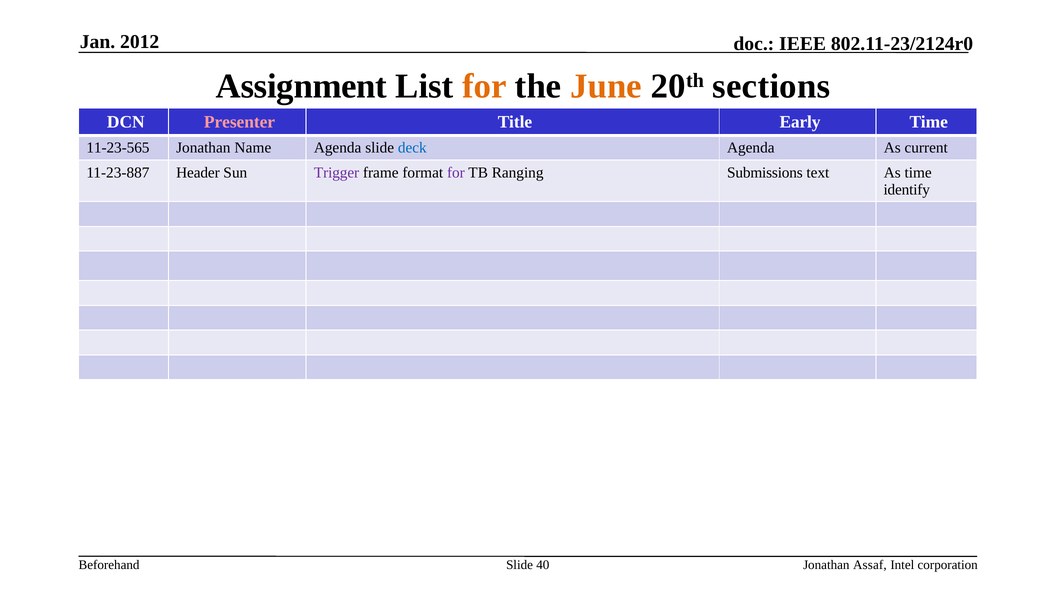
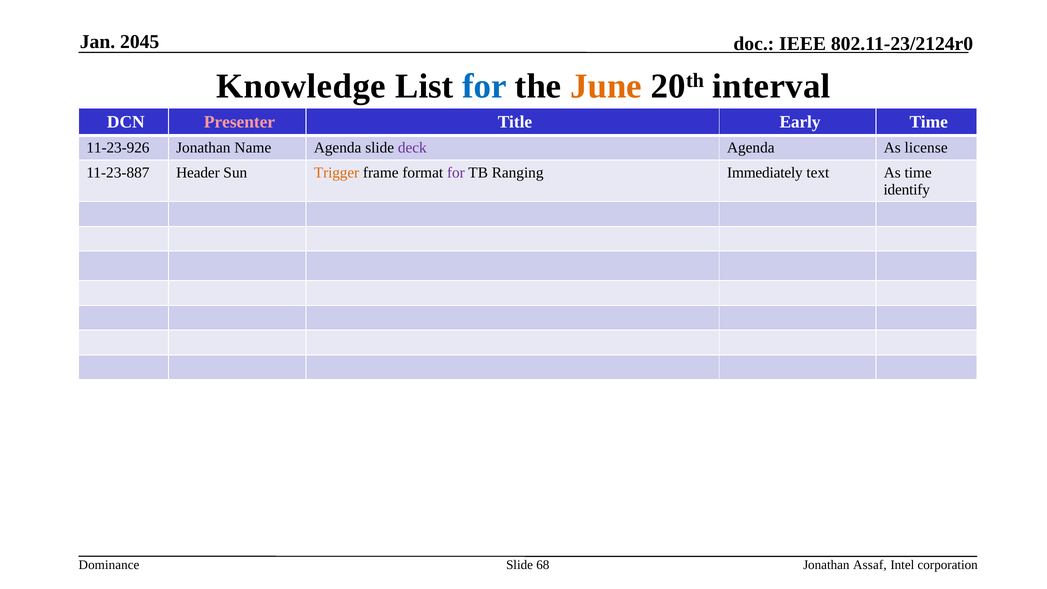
2012: 2012 -> 2045 (140, 42)
Assignment: Assignment -> Knowledge (301, 86)
for colour: orange -> blue (485, 86)
sections: sections -> interval (771, 86)
11-23-565: 11-23-565 -> 11-23-926 (118, 148)
deck colour: blue -> purple (412, 148)
current: current -> license (926, 148)
Trigger colour: purple -> orange (337, 173)
Submissions: Submissions -> Immediately (765, 173)
Beforehand: Beforehand -> Dominance (109, 565)
40: 40 -> 68 (543, 565)
